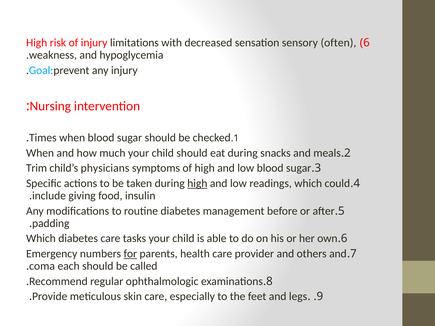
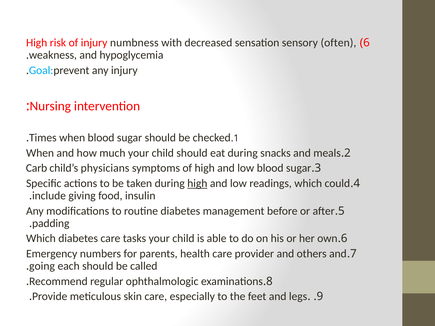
limitations: limitations -> numbness (134, 43)
Trim: Trim -> Carb (37, 168)
for underline: present -> none (130, 254)
coma: coma -> going (42, 266)
